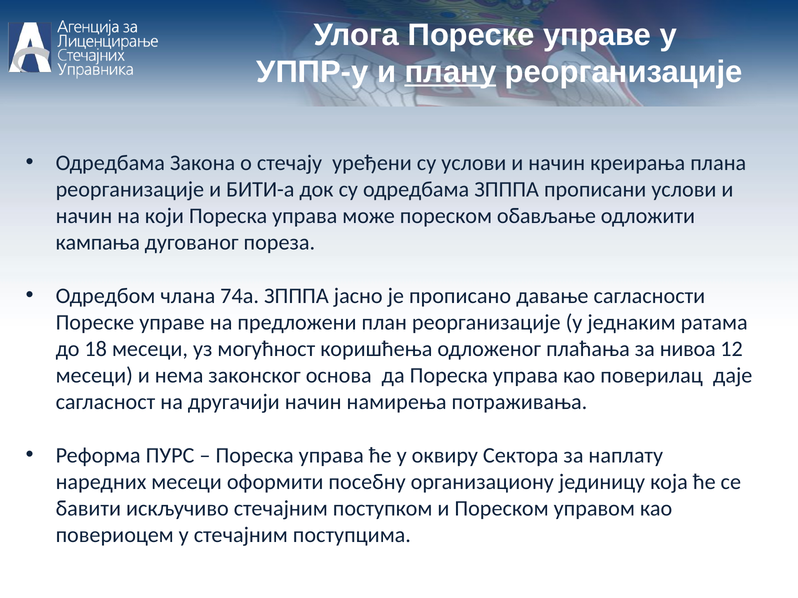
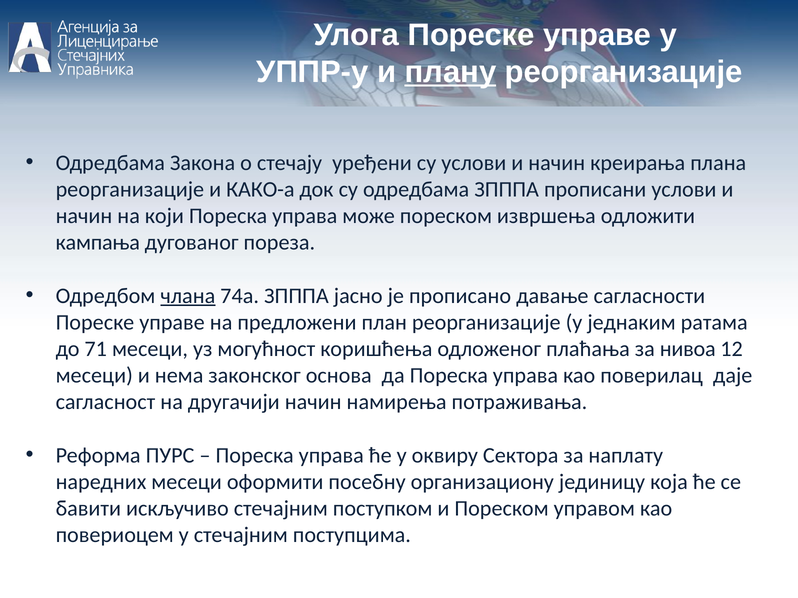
БИТИ-а: БИТИ-а -> КАКО-а (260, 190)
обављање: обављање -> извршења (546, 216)
члана underline: none -> present (188, 296)
18: 18 -> 71 (96, 349)
